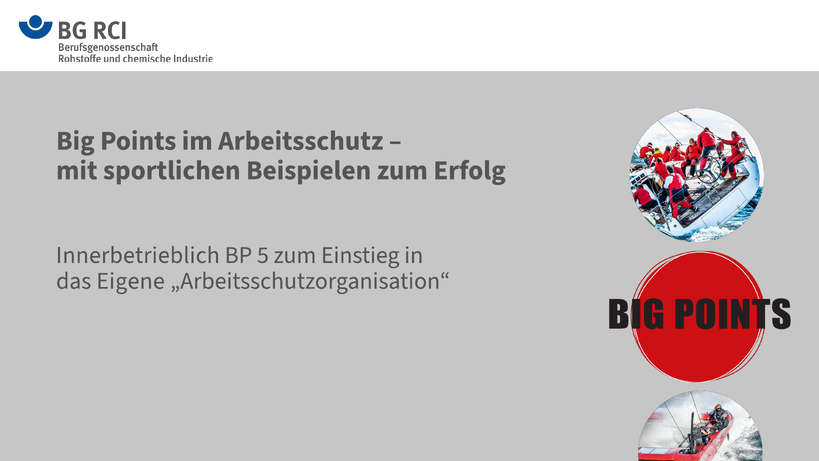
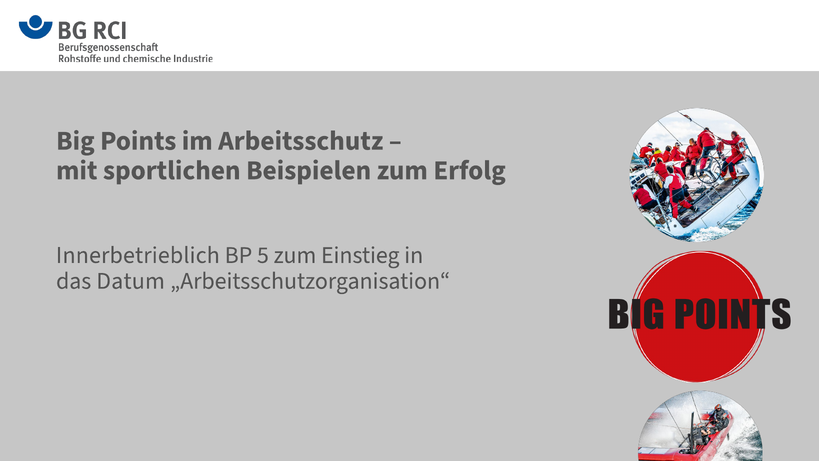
Eigene: Eigene -> Datum (131, 281)
